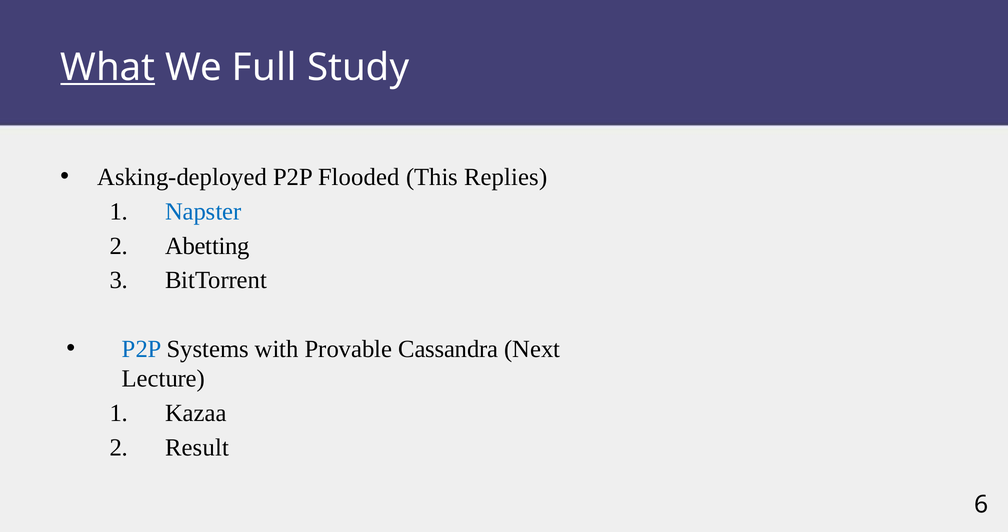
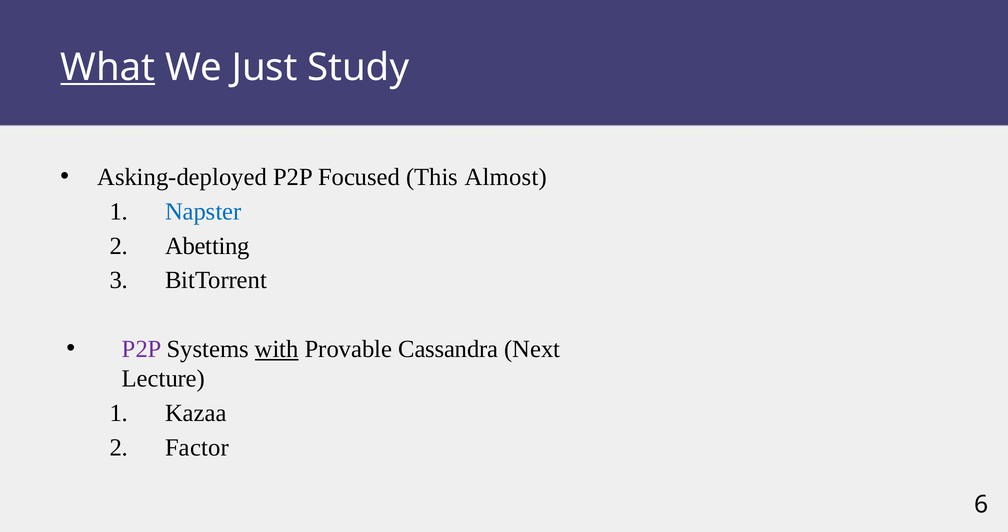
Full: Full -> Just (265, 68)
Flooded: Flooded -> Focused (359, 177)
Replies: Replies -> Almost (506, 177)
P2P colour: blue -> purple (142, 349)
with underline: none -> present (277, 349)
Result: Result -> Factor (197, 448)
